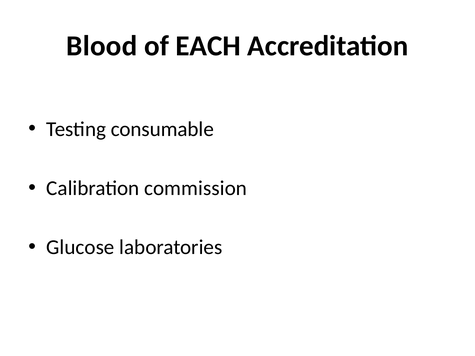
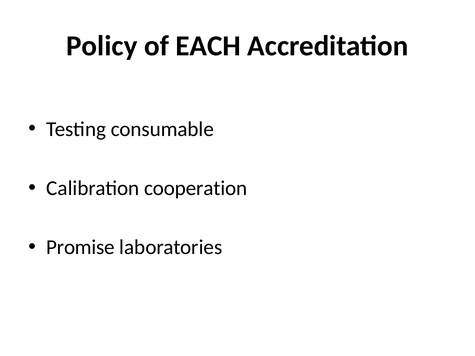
Blood: Blood -> Policy (102, 46)
commission: commission -> cooperation (196, 188)
Glucose: Glucose -> Promise (81, 247)
